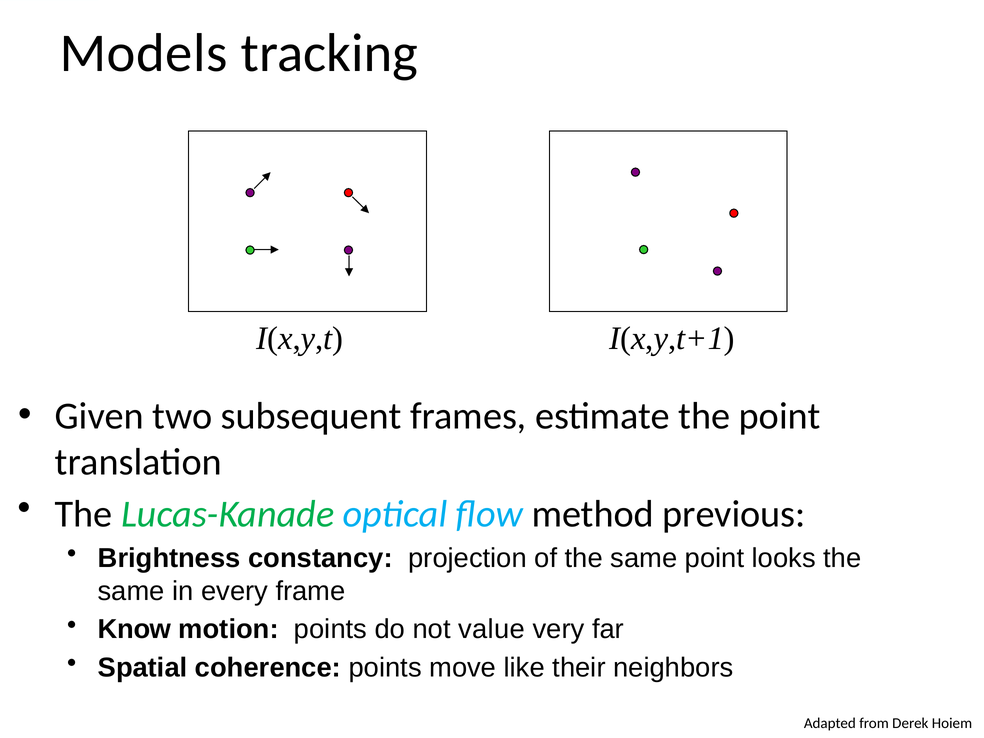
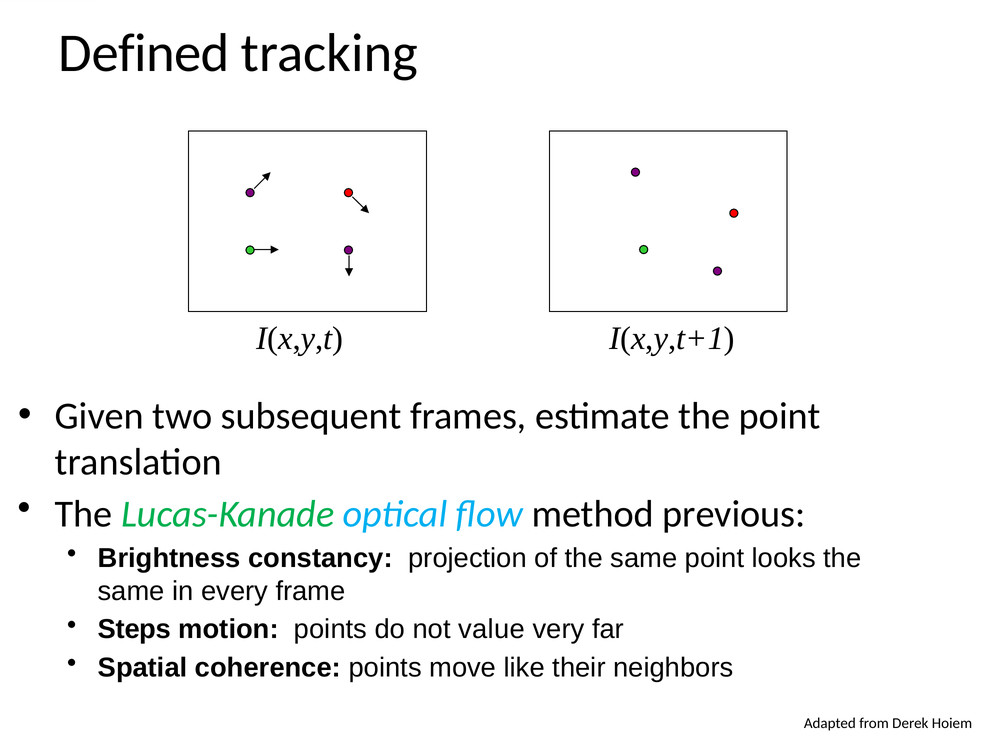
Models: Models -> Defined (144, 53)
Know: Know -> Steps (134, 629)
